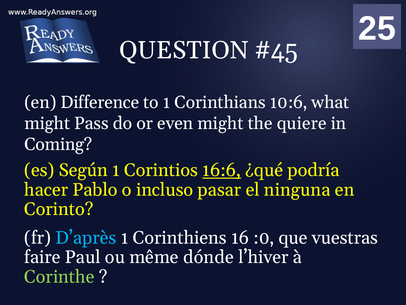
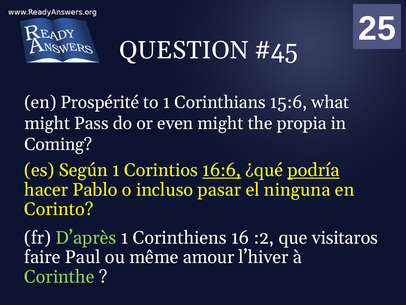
Difference: Difference -> Prospérité (100, 102)
10:6: 10:6 -> 15:6 (288, 102)
quiere: quiere -> propia (302, 123)
podría underline: none -> present (314, 170)
D’après colour: light blue -> light green (86, 237)
:0: :0 -> :2 (264, 237)
vuestras: vuestras -> visitaros (345, 237)
dónde: dónde -> amour (209, 257)
